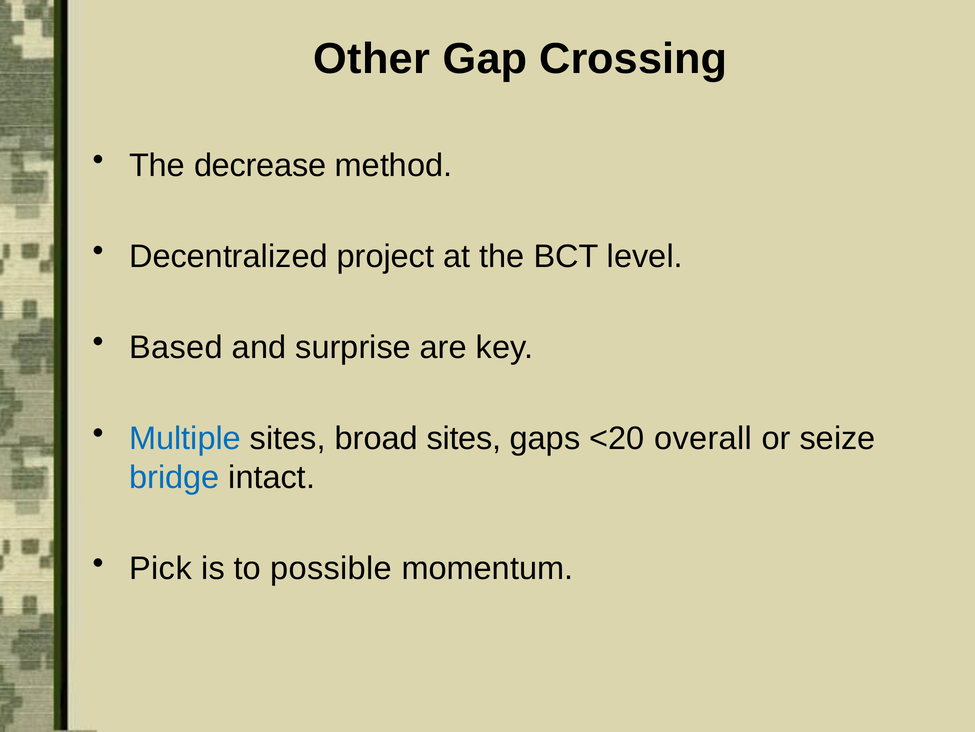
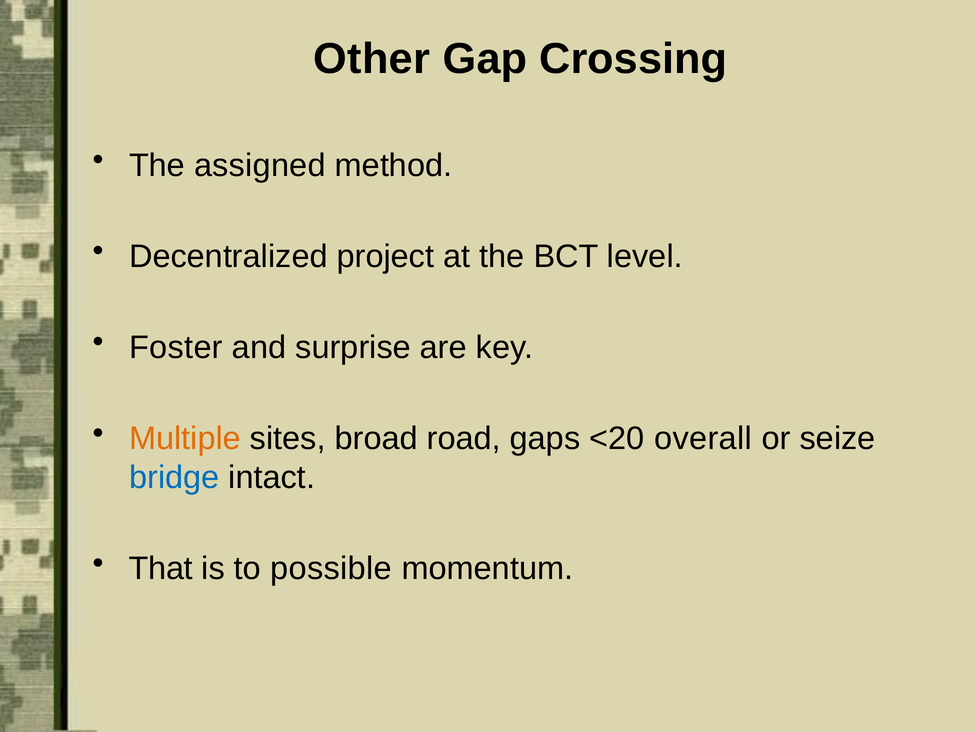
decrease: decrease -> assigned (260, 165)
Based: Based -> Foster (176, 347)
Multiple colour: blue -> orange (185, 438)
broad sites: sites -> road (464, 438)
Pick: Pick -> That (161, 568)
